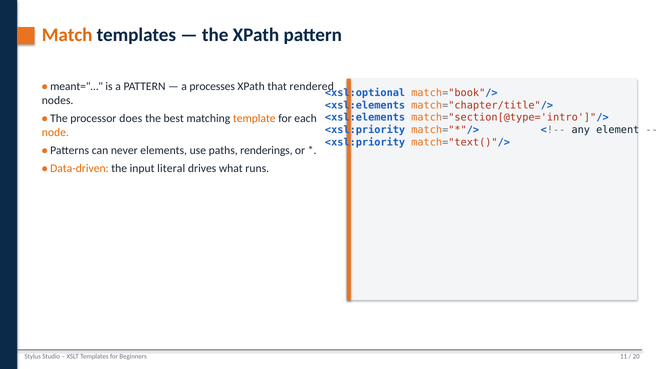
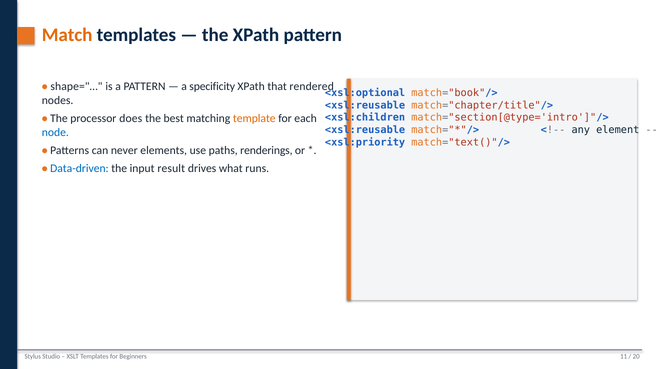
meant="…: meant="… -> shape="… (76, 86)
processes: processes -> specificity (212, 86)
<xsl:elements: <xsl:elements -> <xsl:reusable (365, 105)
<xsl:elements: <xsl:elements -> <xsl:children (365, 118)
<xsl:priority: <xsl:priority -> <xsl:reusable (365, 130)
node colour: orange -> blue (55, 132)
Data-driven colour: orange -> blue (79, 169)
literal: literal -> result (171, 169)
